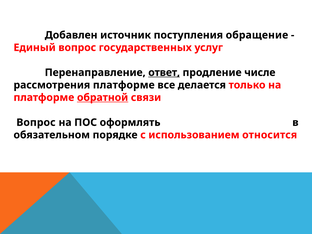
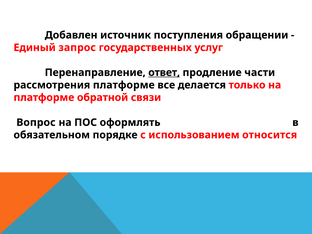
обращение: обращение -> обращении (257, 35)
Единый вопрос: вопрос -> запрос (77, 48)
числе: числе -> части (260, 73)
обратной underline: present -> none (103, 97)
